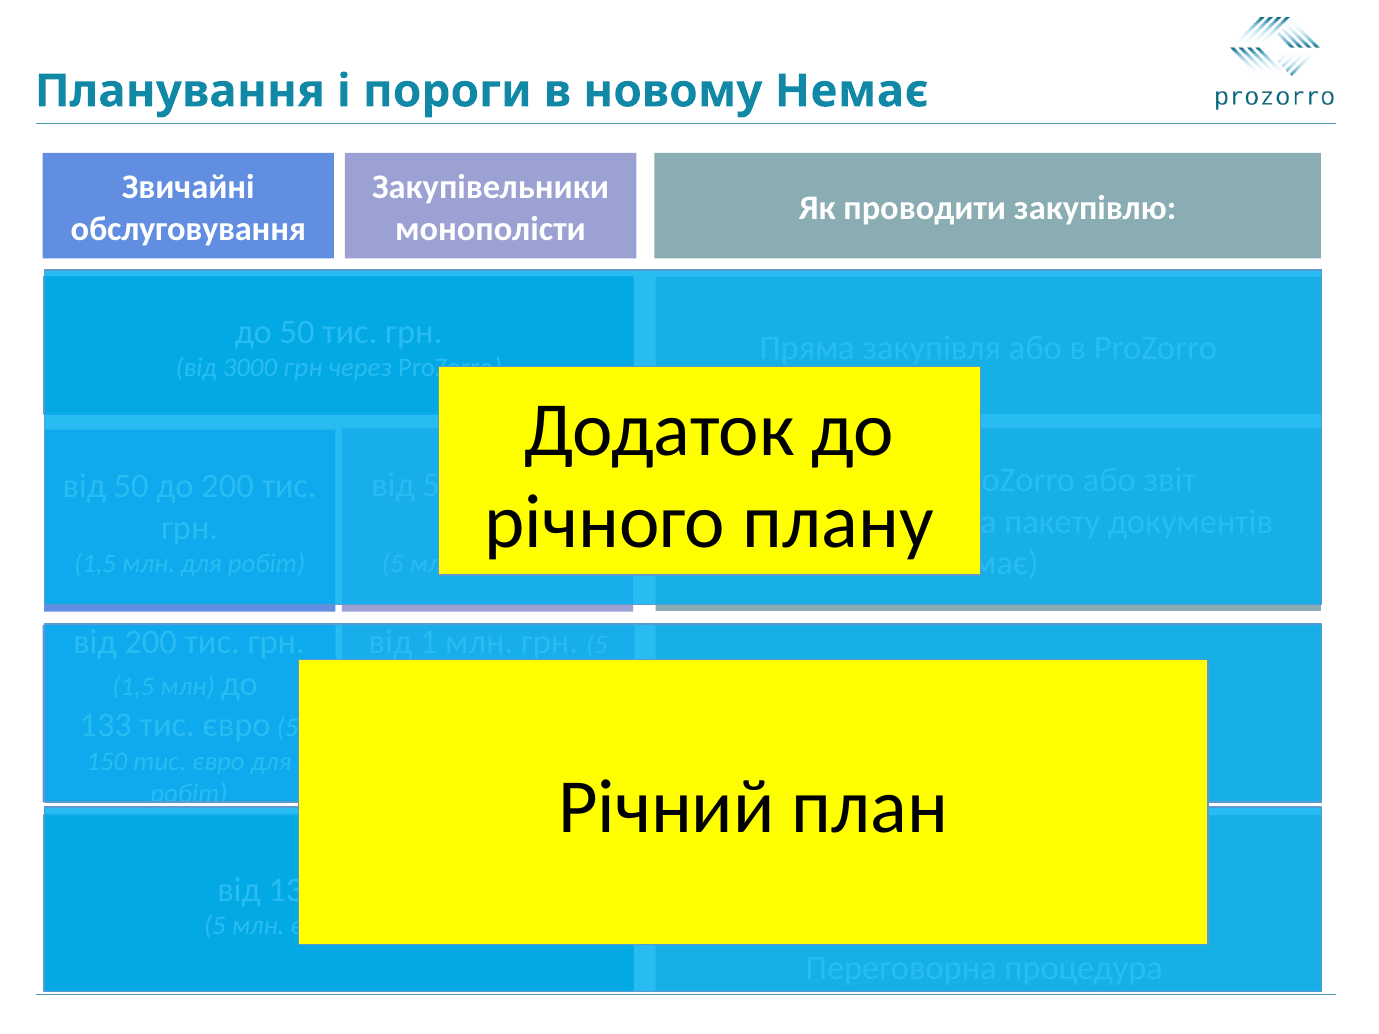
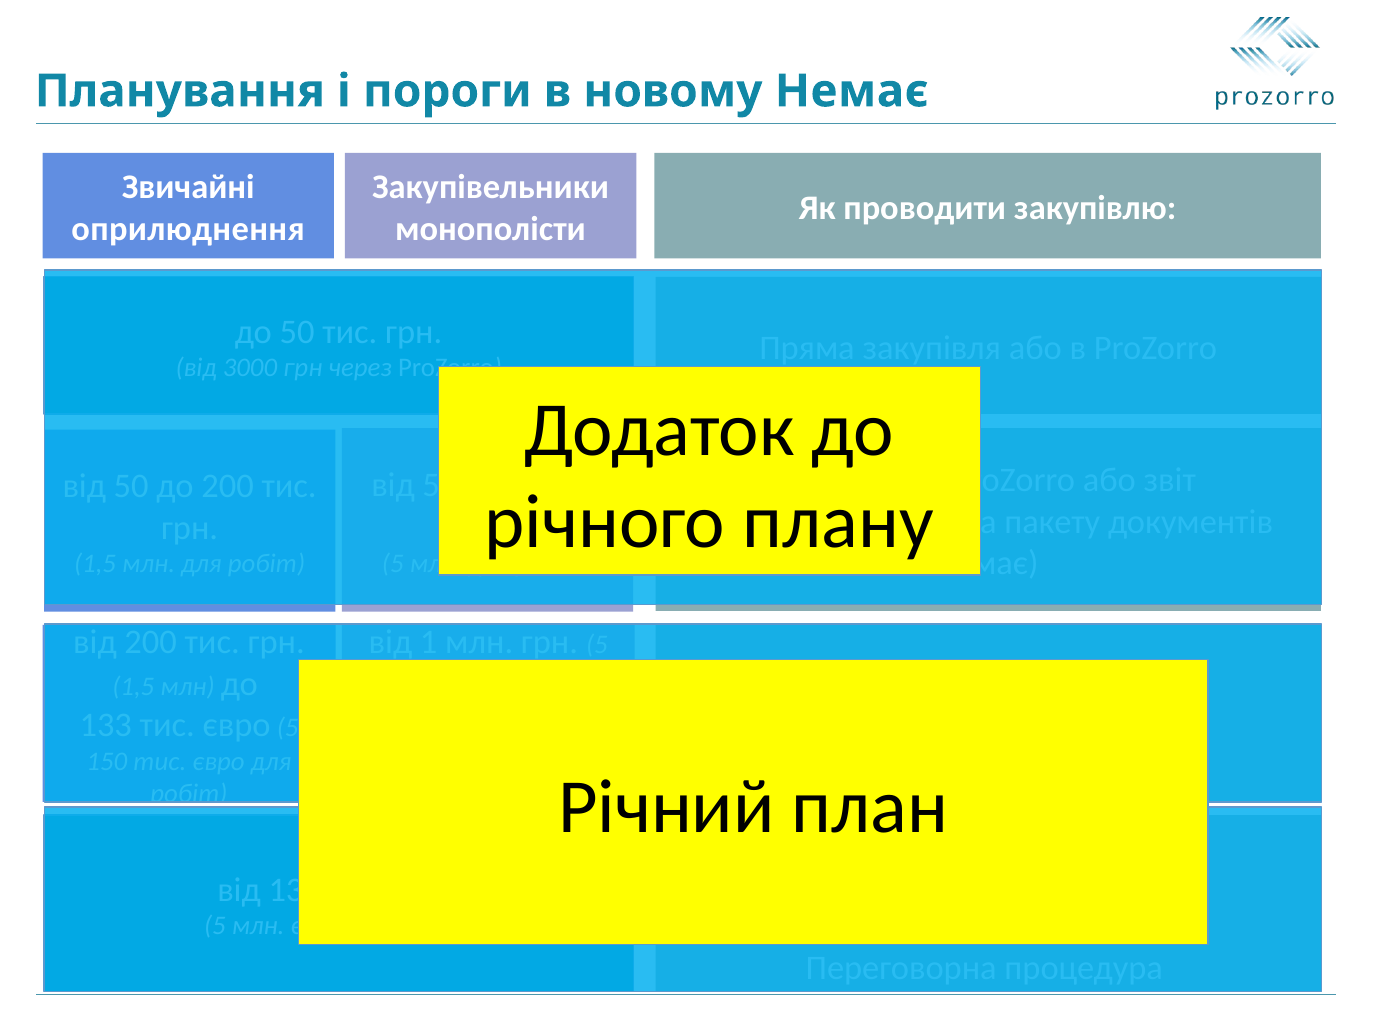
обслуговування: обслуговування -> оприлюднення (188, 229)
